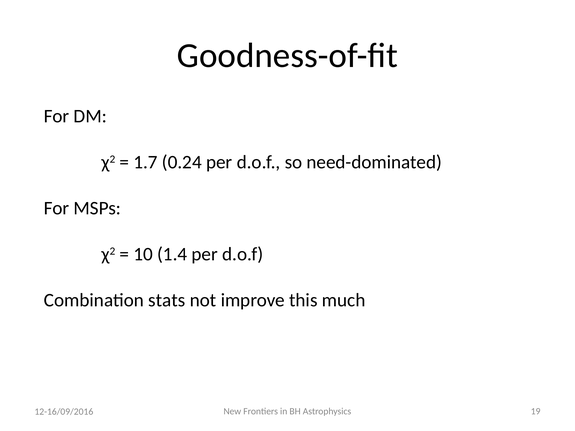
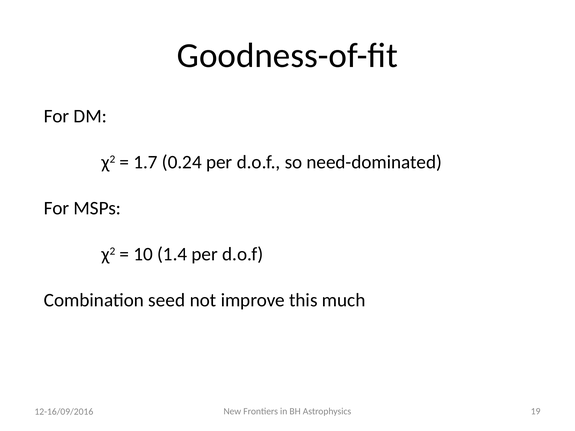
stats: stats -> seed (167, 300)
